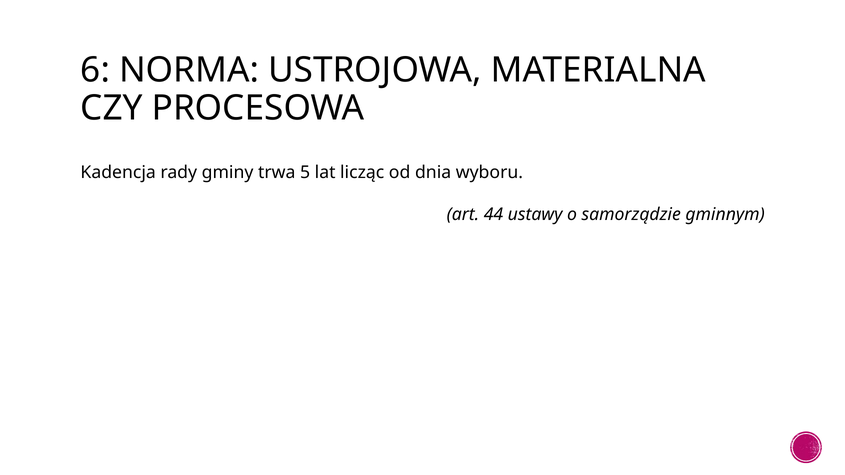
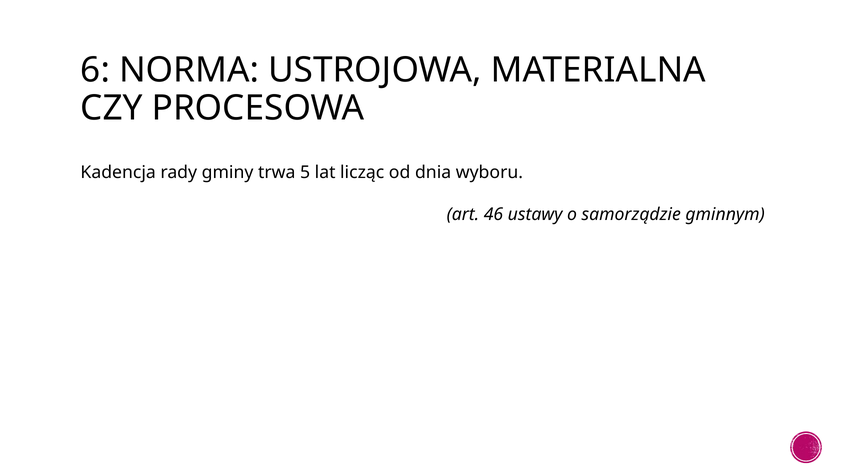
44: 44 -> 46 (493, 215)
